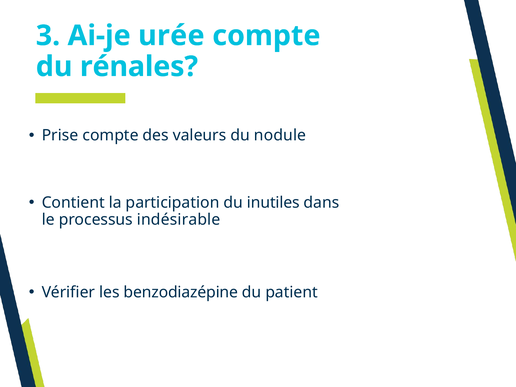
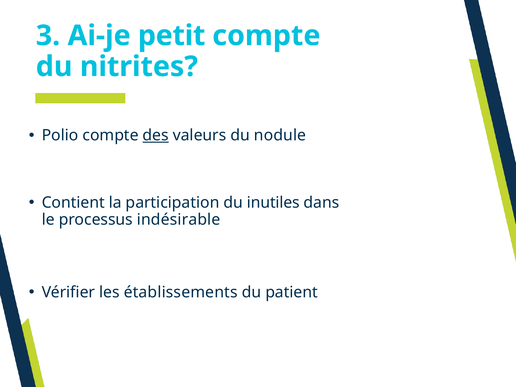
urée: urée -> petit (172, 36)
rénales: rénales -> nitrites (139, 67)
Prise: Prise -> Polio (60, 135)
des underline: none -> present (156, 135)
benzodiazépine: benzodiazépine -> établissements (181, 292)
